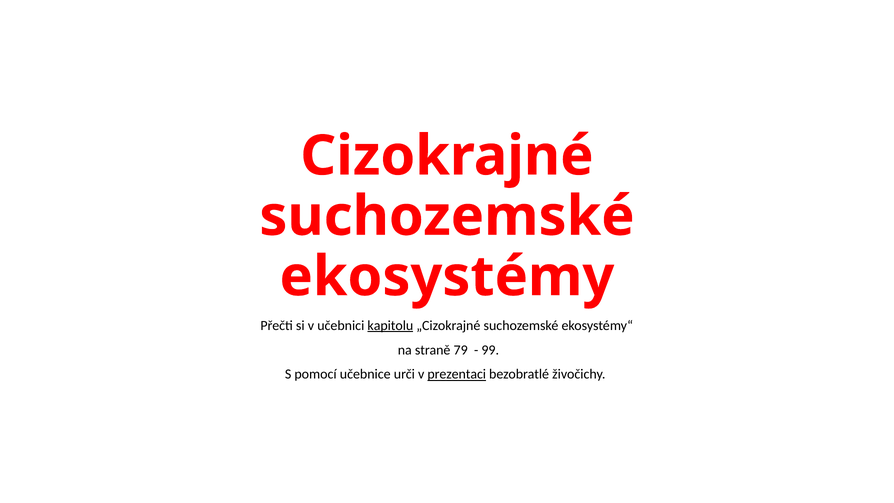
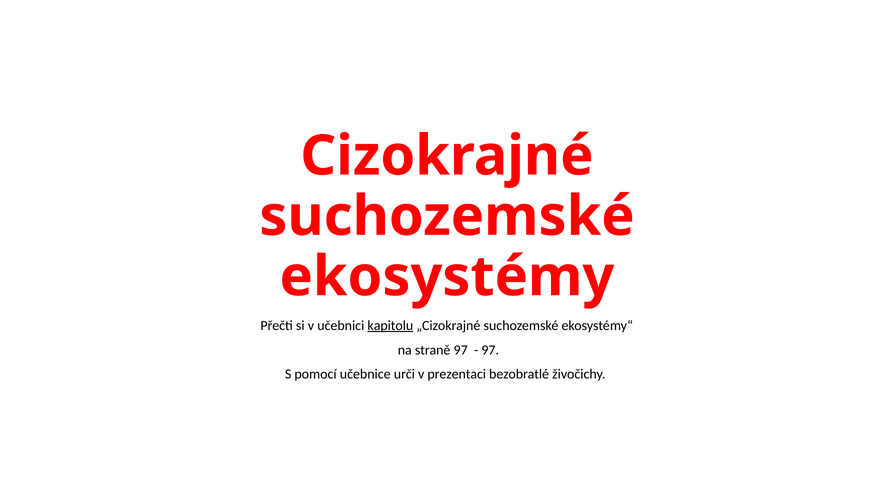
straně 79: 79 -> 97 (461, 350)
99: 99 -> 97 (490, 350)
prezentaci underline: present -> none (457, 374)
